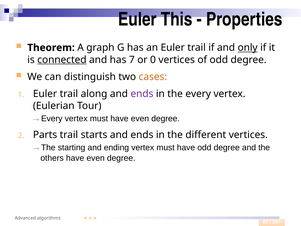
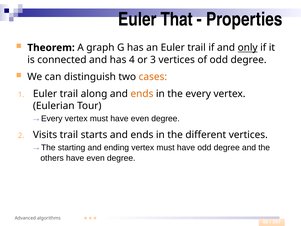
This: This -> That (177, 19)
connected underline: present -> none (62, 60)
7: 7 -> 4 (132, 60)
0: 0 -> 3 (153, 60)
ends colour: purple -> orange (142, 94)
Parts: Parts -> Visits (45, 135)
